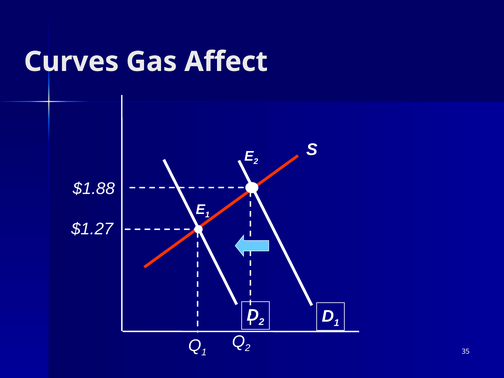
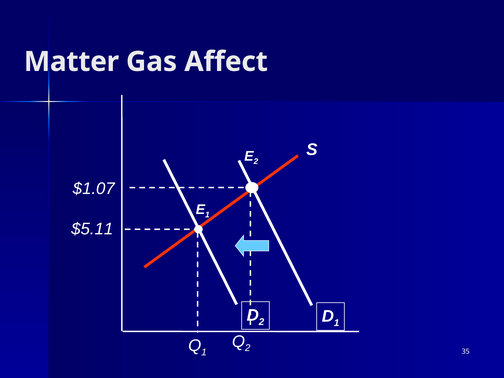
Curves: Curves -> Matter (71, 62)
$1.88: $1.88 -> $1.07 (94, 189)
$1.27: $1.27 -> $5.11 (92, 229)
